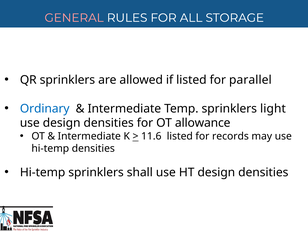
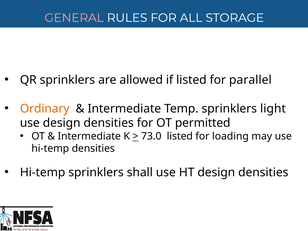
Ordinary colour: blue -> orange (45, 109)
allowance: allowance -> permitted (203, 123)
11.6: 11.6 -> 73.0 (151, 136)
records: records -> loading (230, 136)
